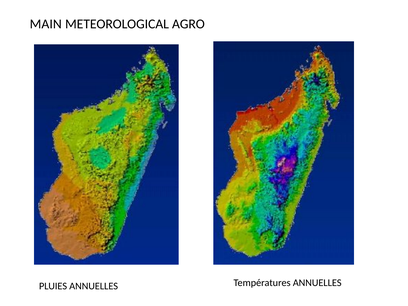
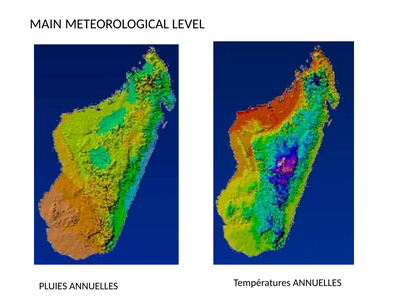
AGRO: AGRO -> LEVEL (188, 24)
